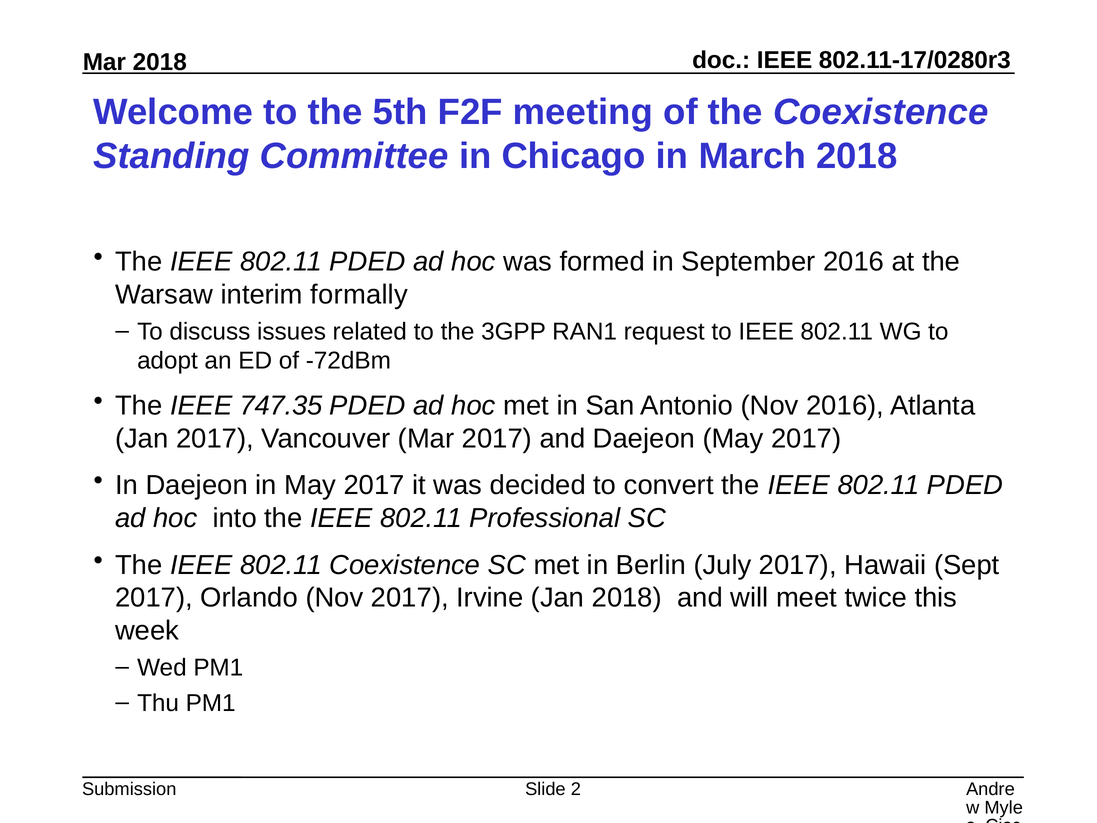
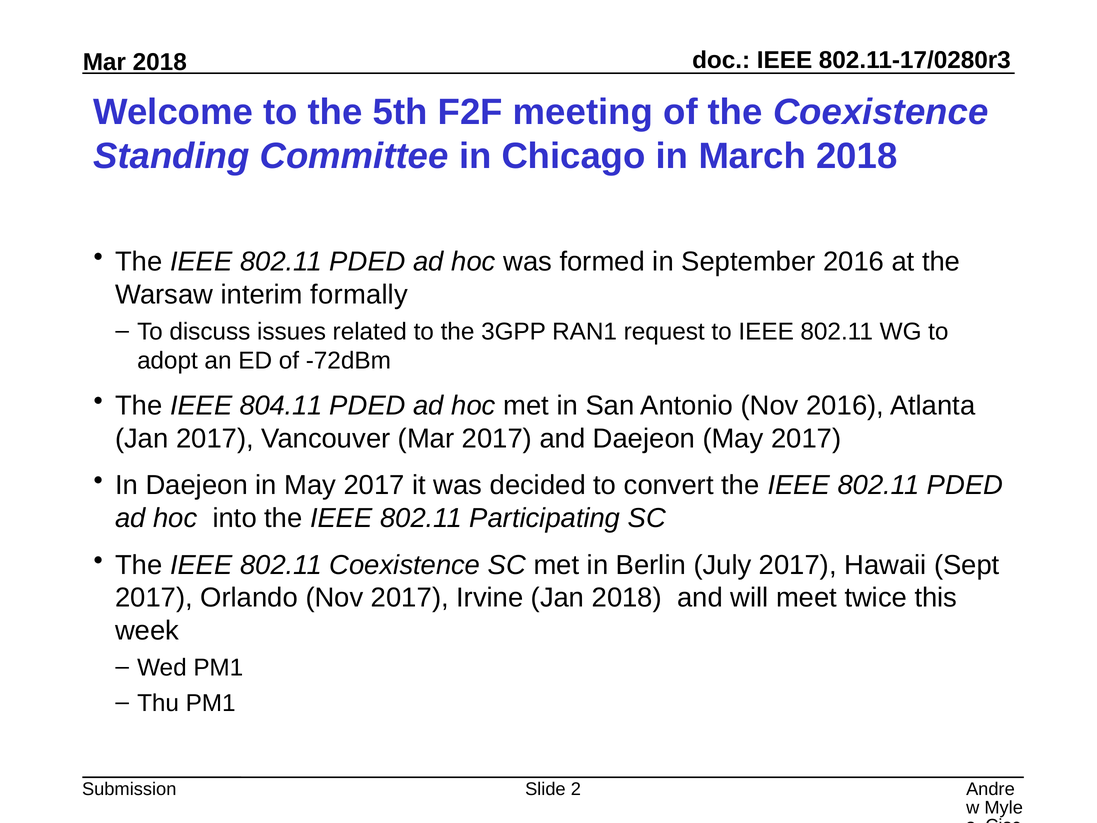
747.35: 747.35 -> 804.11 (281, 406)
Professional: Professional -> Participating (545, 518)
